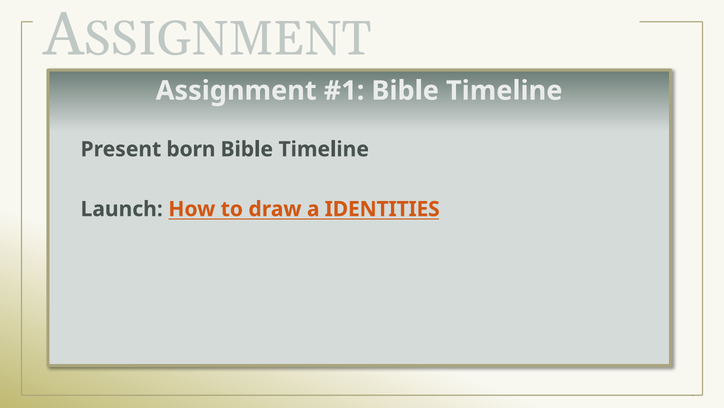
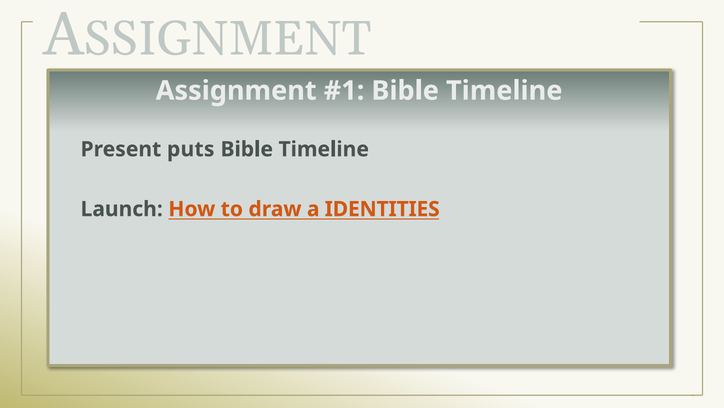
born: born -> puts (191, 149)
